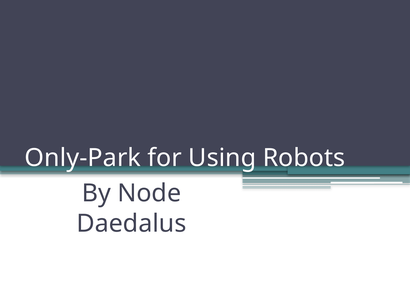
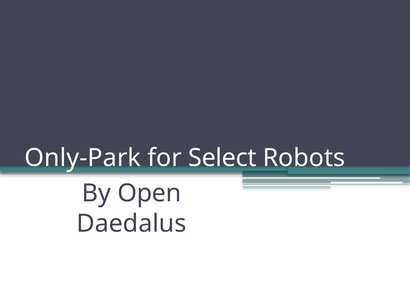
Using: Using -> Select (222, 158)
Node: Node -> Open (149, 194)
